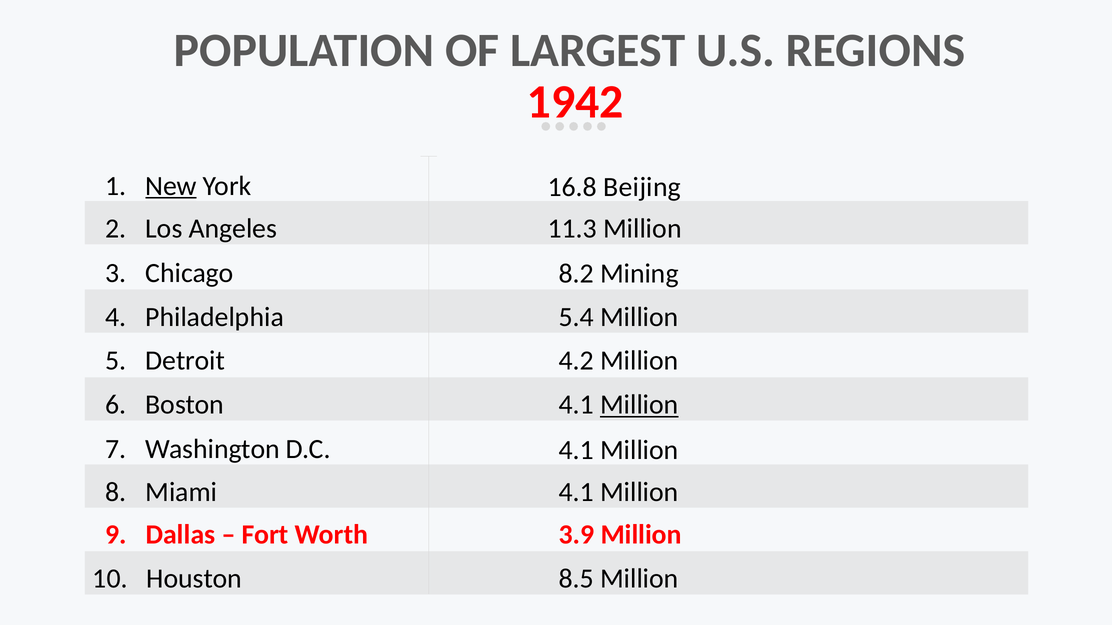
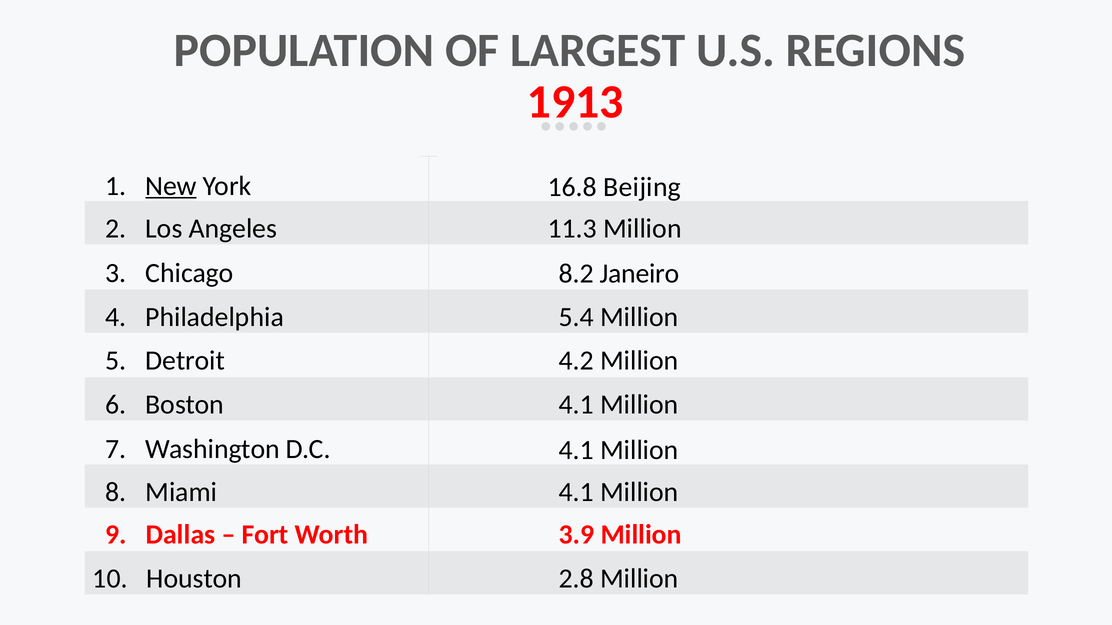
1942: 1942 -> 1913 (575, 102)
Mining: Mining -> Janeiro (639, 274)
Million underline: present -> none (639, 405)
8.5: 8.5 -> 2.8 (576, 579)
